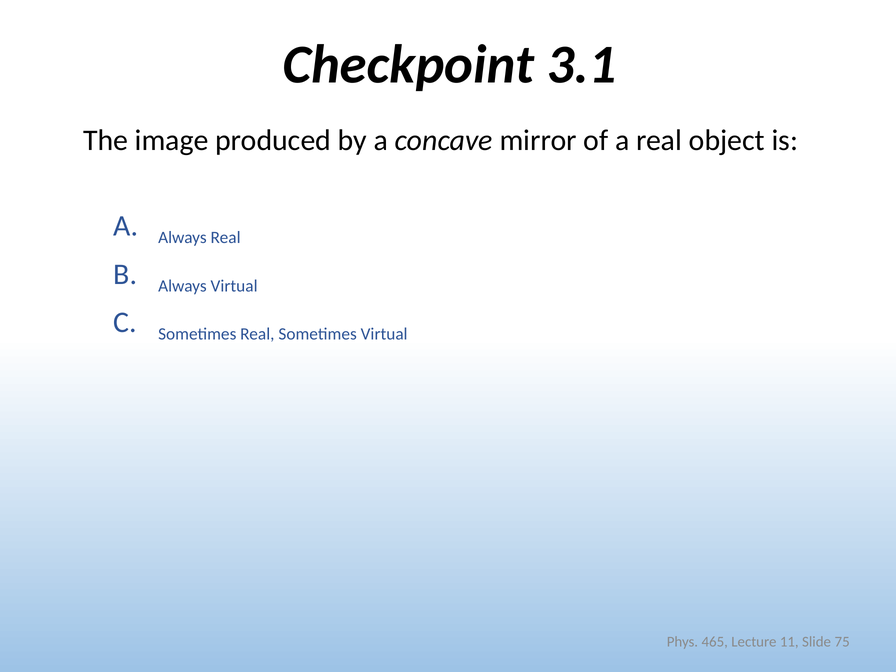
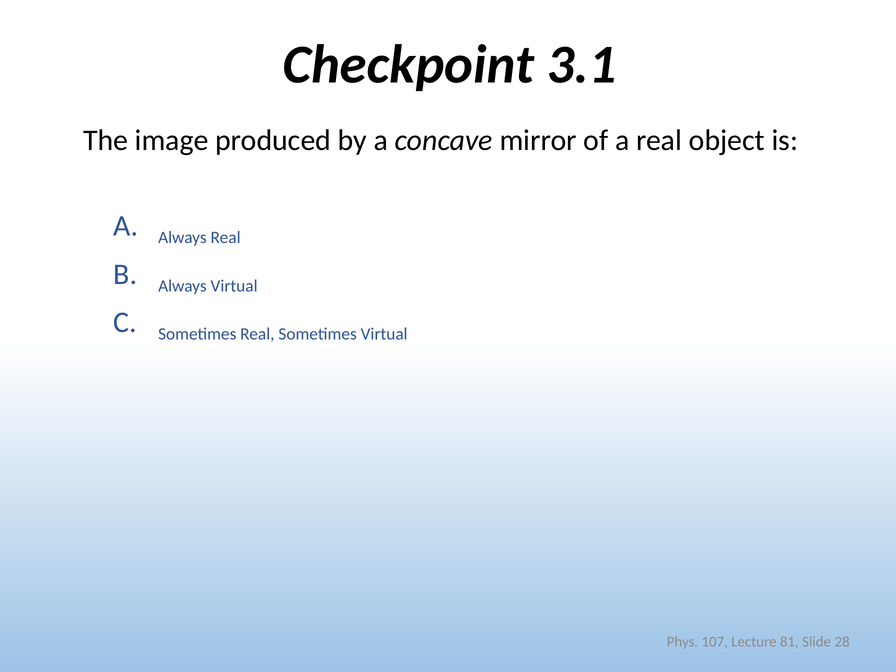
465: 465 -> 107 (715, 642)
11: 11 -> 81 (789, 642)
75: 75 -> 28 (842, 642)
